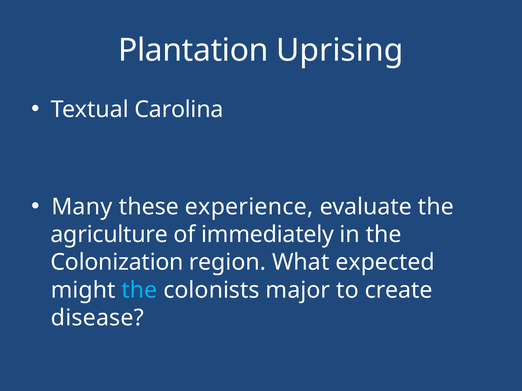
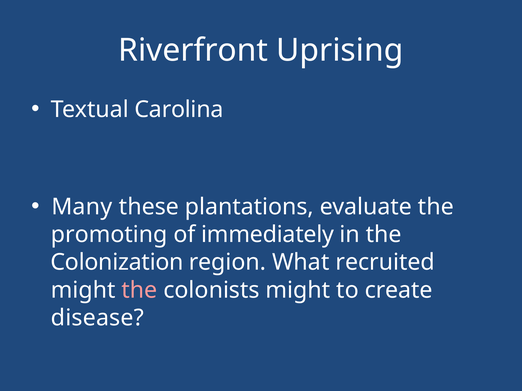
Plantation: Plantation -> Riverfront (193, 51)
experience: experience -> plantations (249, 207)
agriculture: agriculture -> promoting (109, 235)
expected: expected -> recruited (385, 263)
the colour: light blue -> pink (139, 291)
colonists major: major -> might (298, 291)
